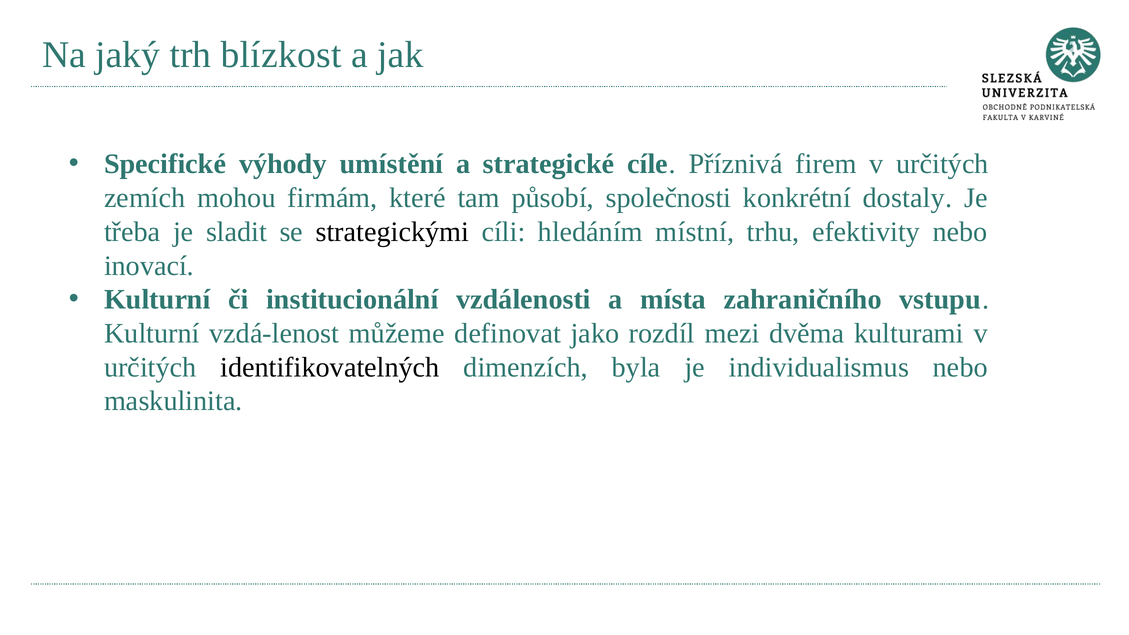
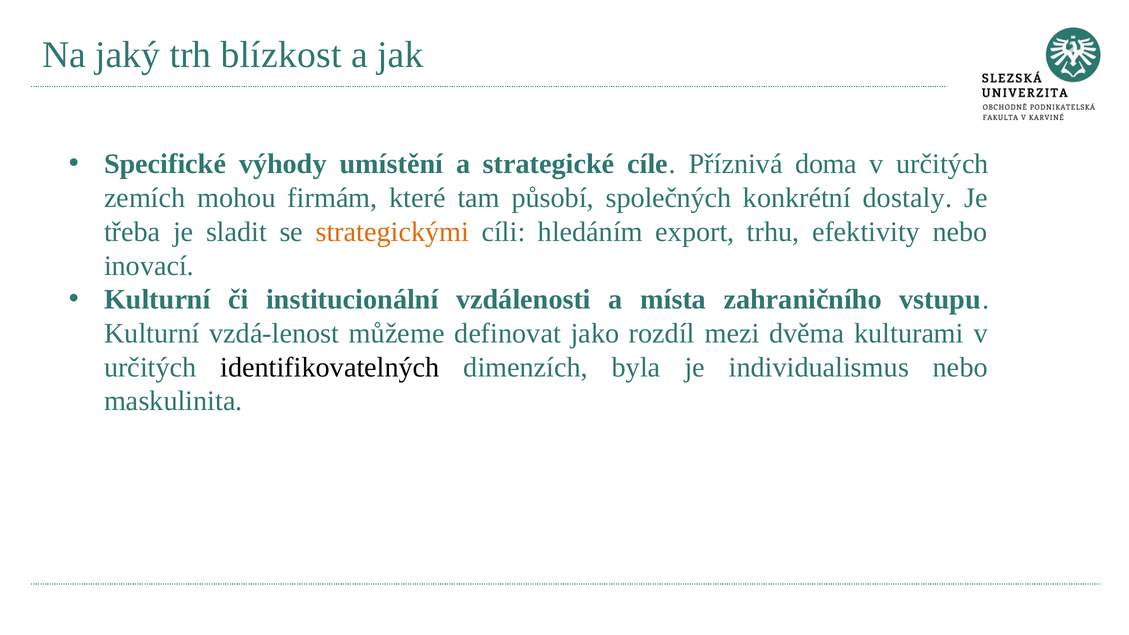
firem: firem -> doma (826, 164)
společnosti: společnosti -> společných (669, 198)
strategickými colour: black -> orange (392, 232)
místní: místní -> export (695, 232)
